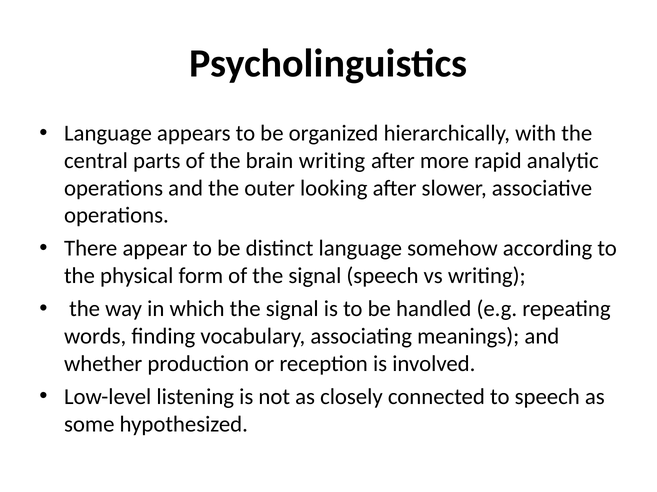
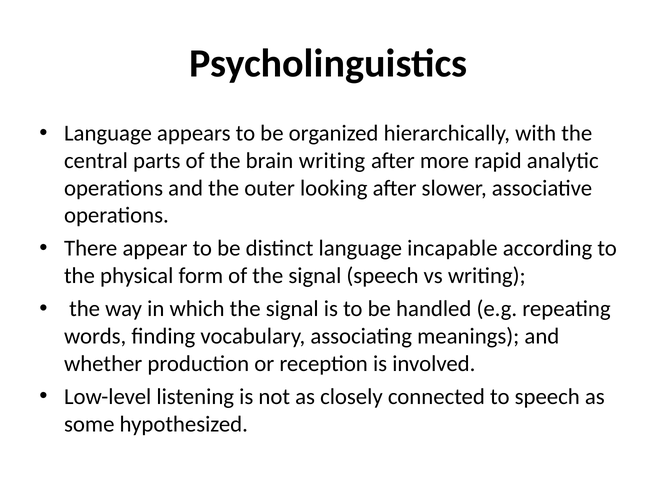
somehow: somehow -> incapable (452, 249)
